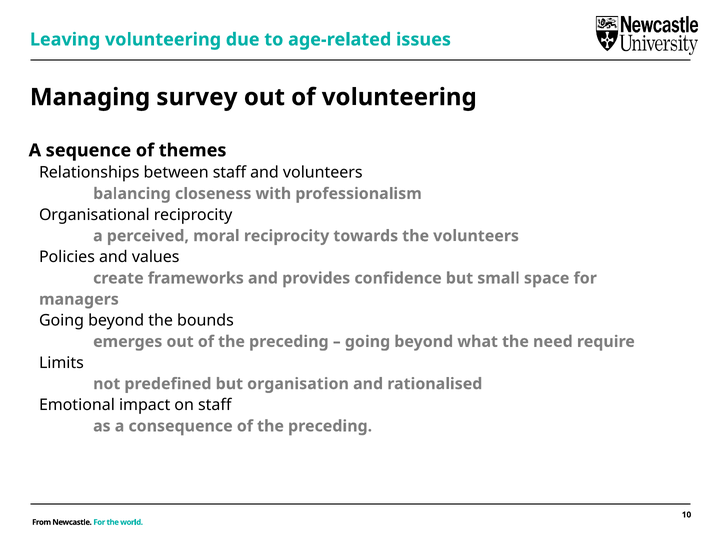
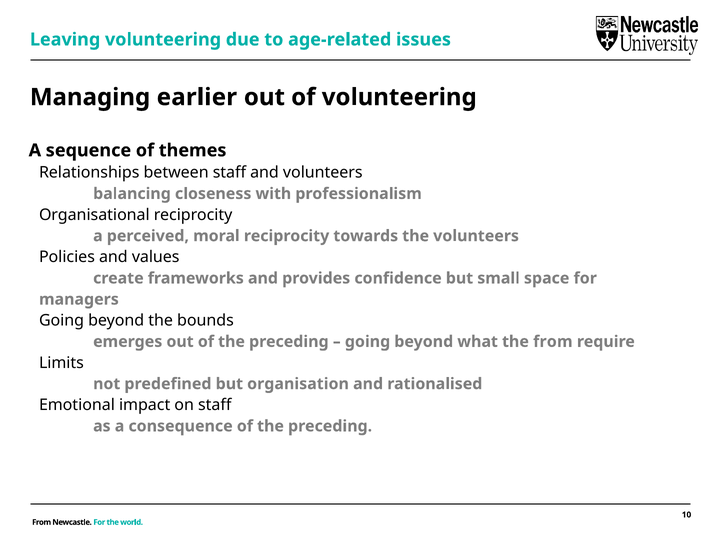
survey: survey -> earlier (197, 97)
the need: need -> from (553, 341)
